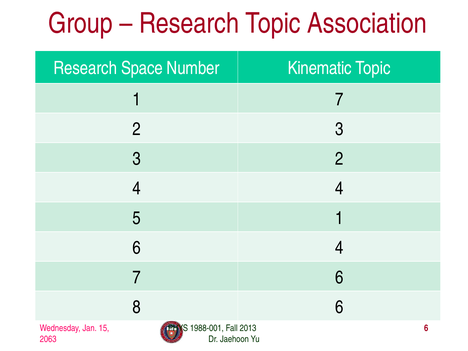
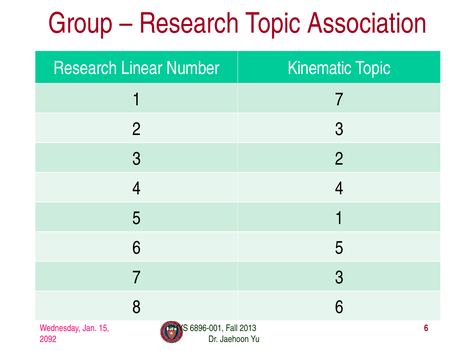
Space: Space -> Linear (142, 68)
6 4: 4 -> 5 (339, 248)
7 6: 6 -> 3 (339, 277)
1988-001: 1988-001 -> 6896-001 (207, 328)
2063: 2063 -> 2092 (48, 339)
